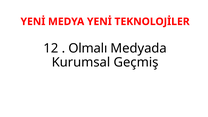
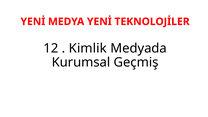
Olmalı: Olmalı -> Kimlik (88, 48)
